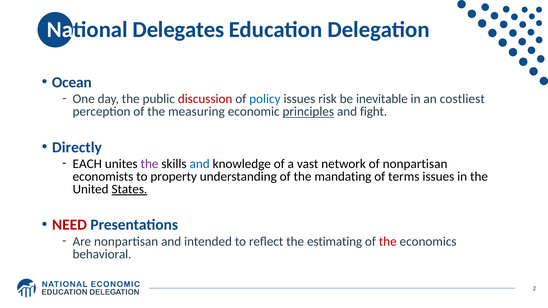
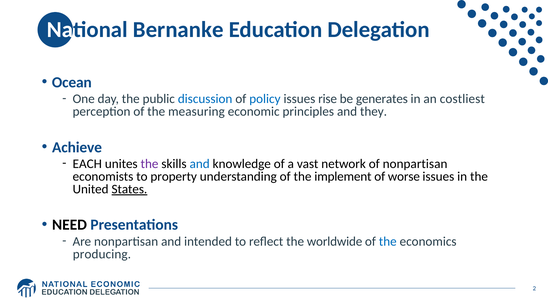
Delegates: Delegates -> Bernanke (178, 30)
discussion colour: red -> blue (205, 99)
risk: risk -> rise (328, 99)
inevitable: inevitable -> generates (382, 99)
principles underline: present -> none (308, 112)
fight: fight -> they (374, 112)
Directly: Directly -> Achieve (77, 147)
mandating: mandating -> implement (343, 177)
terms: terms -> worse (404, 177)
NEED colour: red -> black (69, 225)
estimating: estimating -> worldwide (335, 242)
the colour: red -> blue (388, 242)
behavioral: behavioral -> producing (102, 254)
